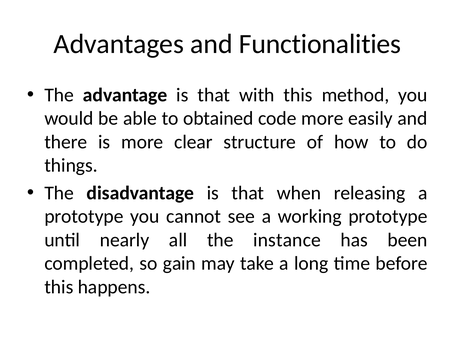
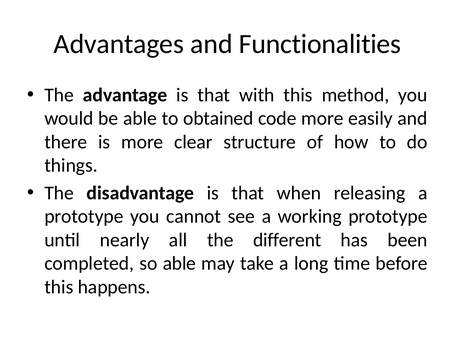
instance: instance -> different (287, 240)
so gain: gain -> able (179, 264)
